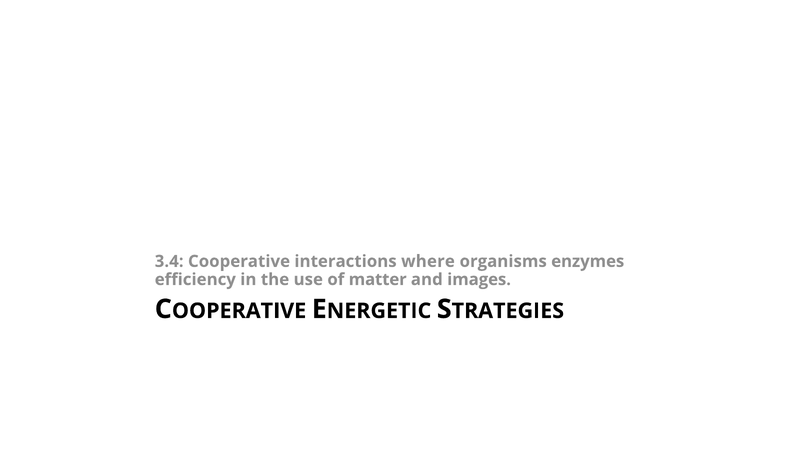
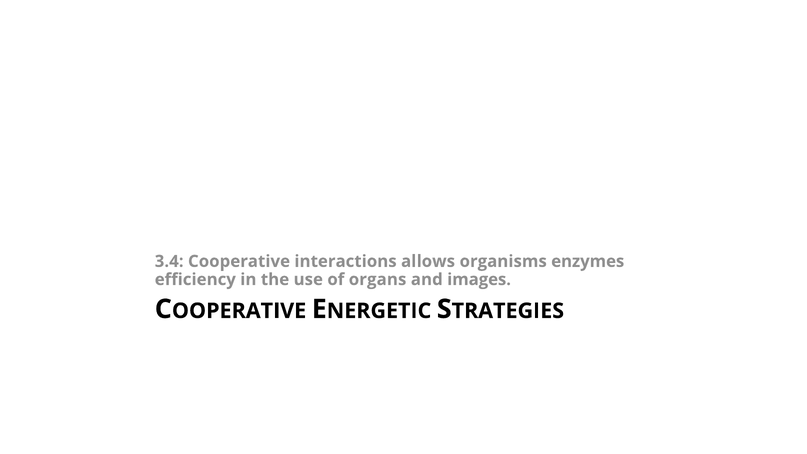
where: where -> allows (428, 261)
matter: matter -> organs (378, 279)
